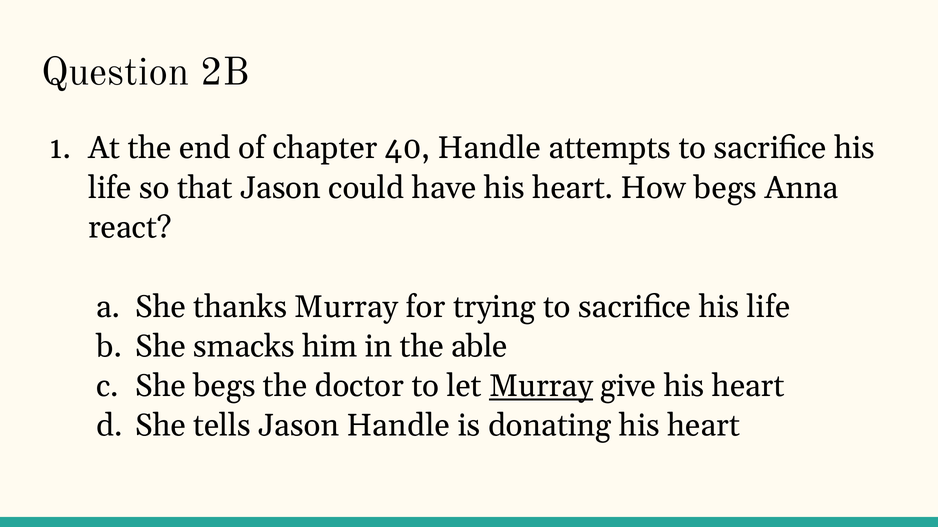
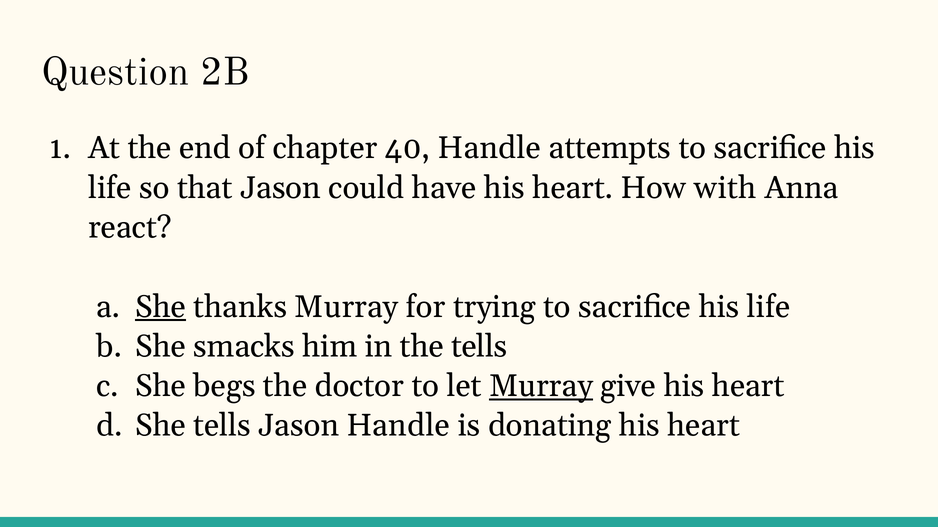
How begs: begs -> with (725, 188)
She underline: none -> present (161, 307)
the able: able -> tells (479, 347)
